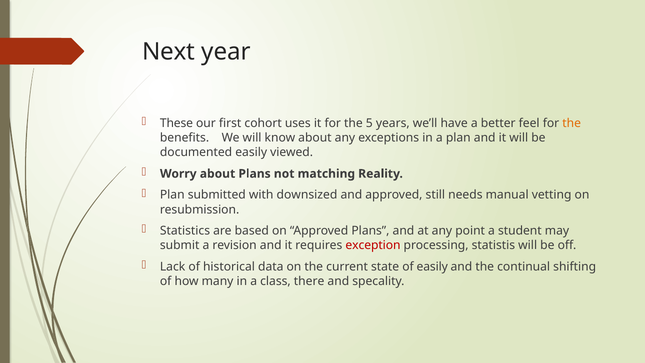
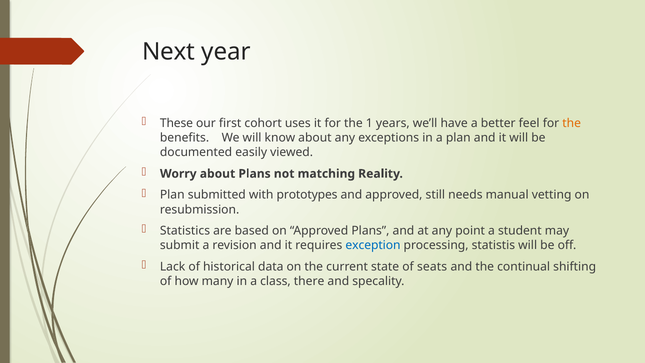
5: 5 -> 1 (369, 123)
downsized: downsized -> prototypes (307, 195)
exception colour: red -> blue (373, 245)
of easily: easily -> seats (432, 266)
